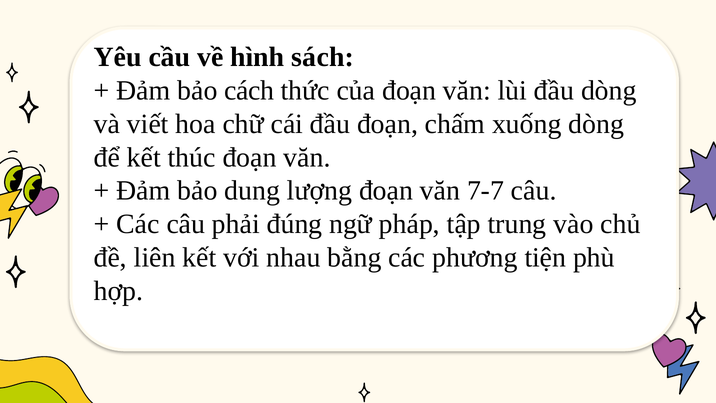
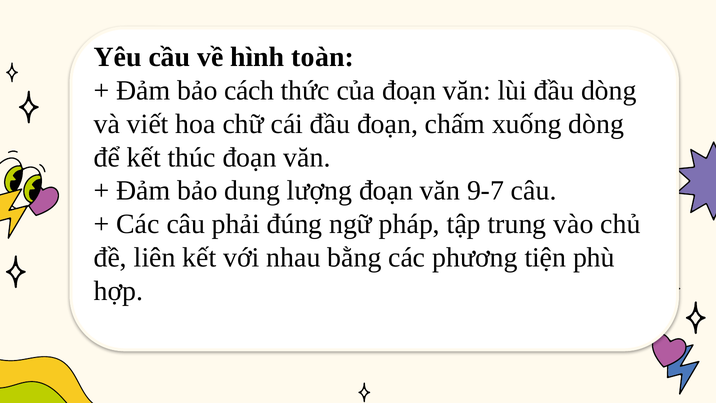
sách: sách -> toàn (323, 57)
7-7: 7-7 -> 9-7 (486, 191)
